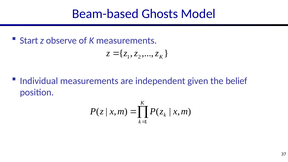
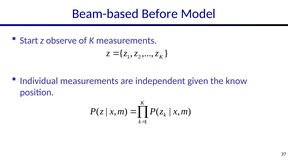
Ghosts: Ghosts -> Before (160, 14)
belief: belief -> know (236, 81)
